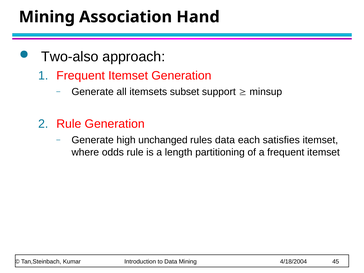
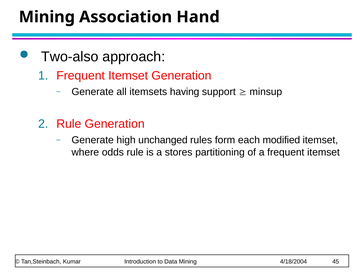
subset: subset -> having (185, 92)
rules data: data -> form (225, 140)
satisfies: satisfies -> modified (281, 140)
length: length -> stores (179, 152)
